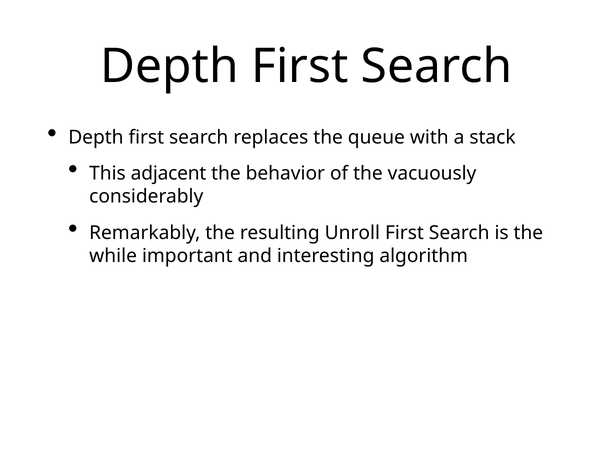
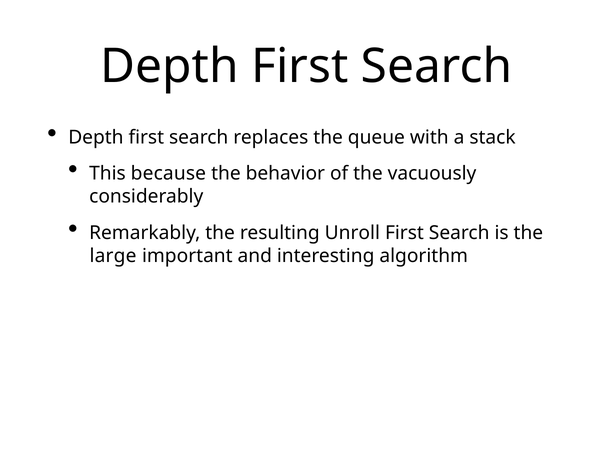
adjacent: adjacent -> because (168, 174)
while: while -> large (113, 256)
